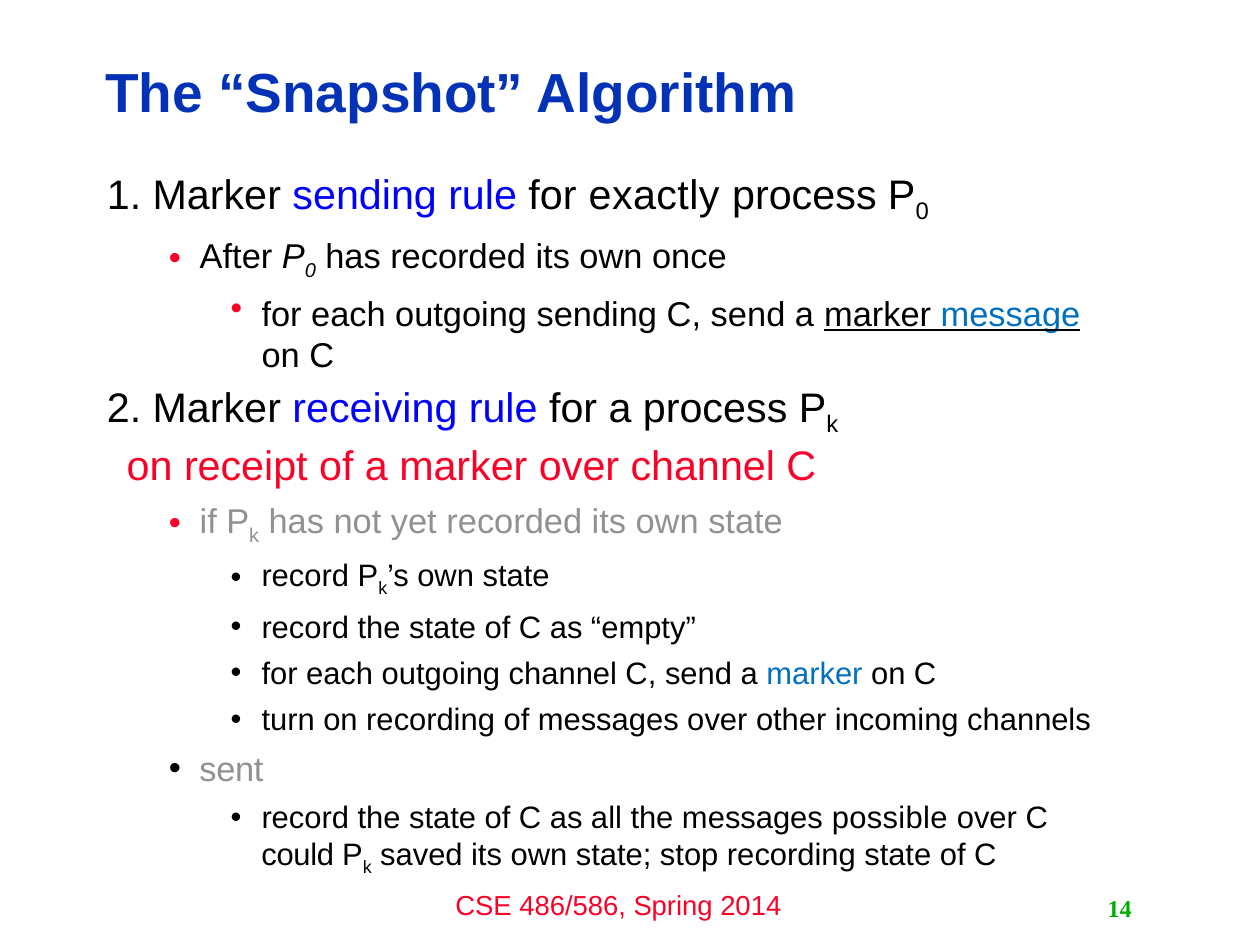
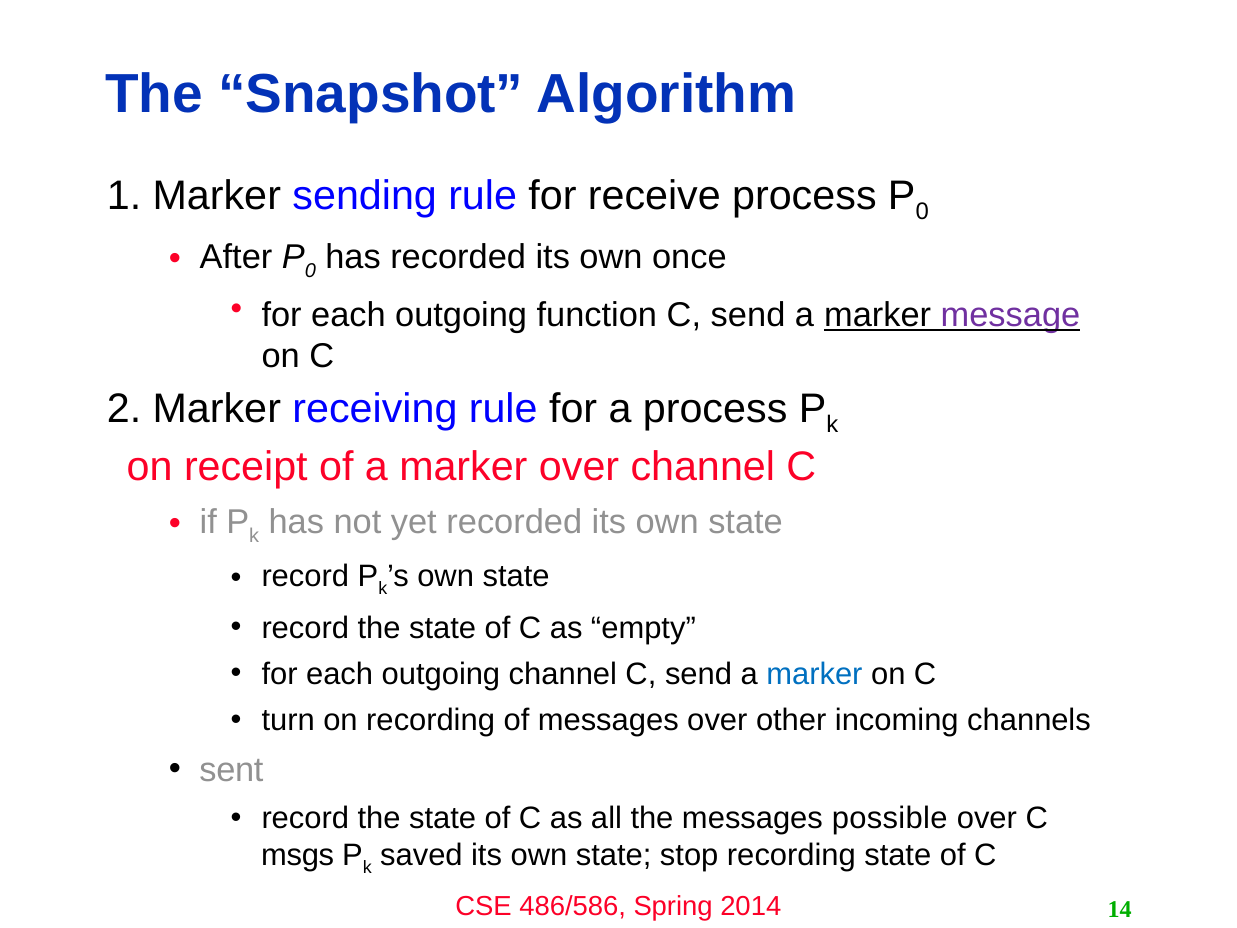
exactly: exactly -> receive (654, 195)
outgoing sending: sending -> function (597, 315)
message colour: blue -> purple (1010, 315)
could: could -> msgs (298, 856)
